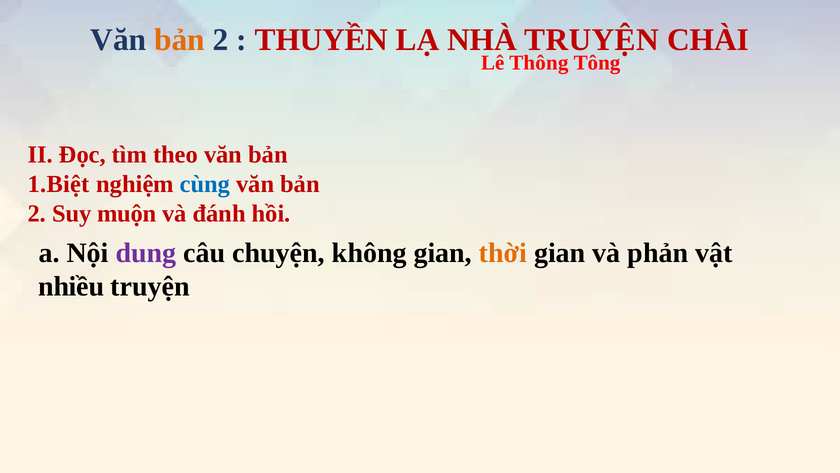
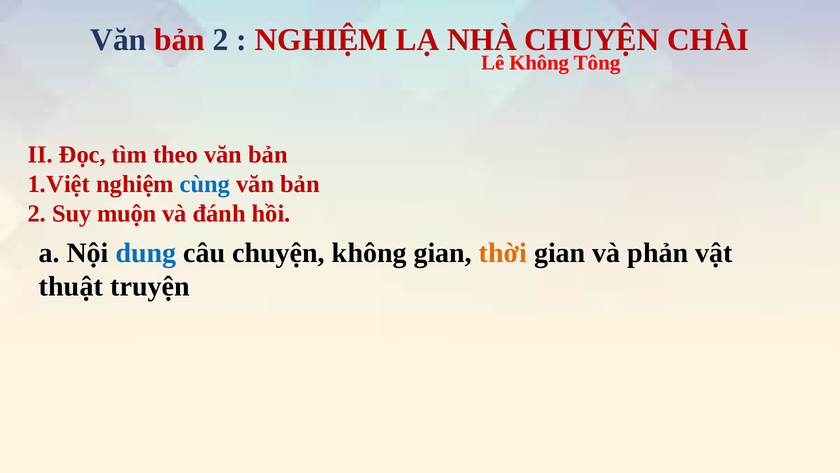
bản colour: orange -> red (180, 40)
THUYỀN: THUYỀN -> NGHIỆM (322, 40)
NHÀ TRUYỆN: TRUYỆN -> CHUYỆN (592, 40)
Lê Thông: Thông -> Không (539, 63)
1.Biệt: 1.Biệt -> 1.Việt (59, 184)
dung colour: purple -> blue (146, 253)
nhiều: nhiều -> thuật (71, 286)
